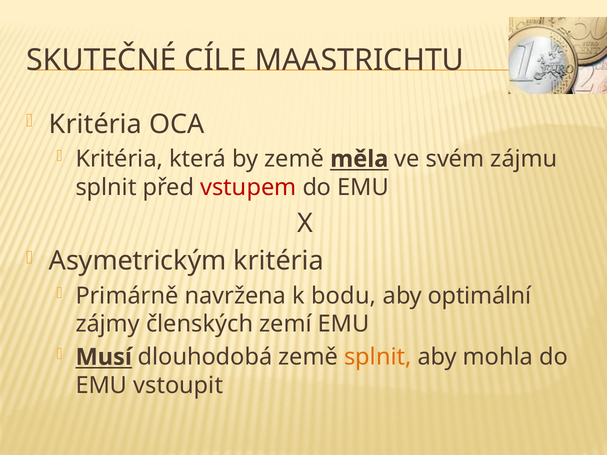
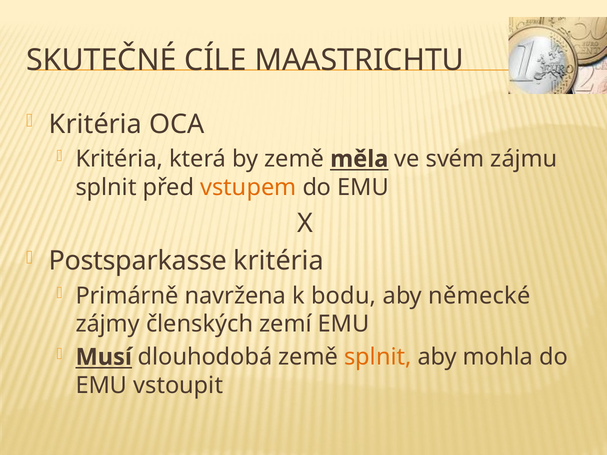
vstupem colour: red -> orange (248, 187)
Asymetrickým: Asymetrickým -> Postsparkasse (138, 261)
optimální: optimální -> německé (479, 296)
